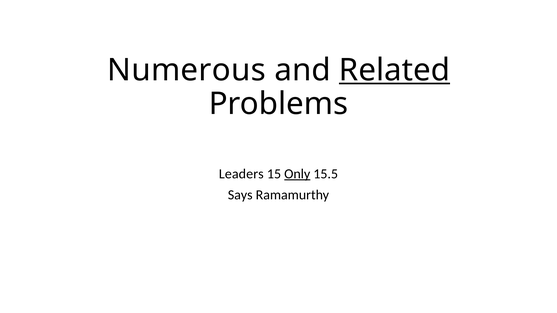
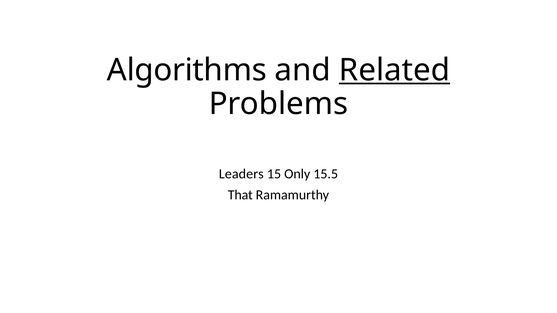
Numerous: Numerous -> Algorithms (187, 70)
Only underline: present -> none (297, 174)
Says: Says -> That (240, 195)
